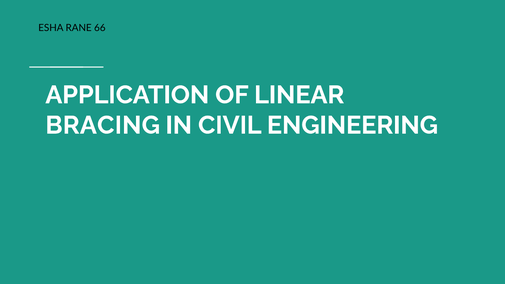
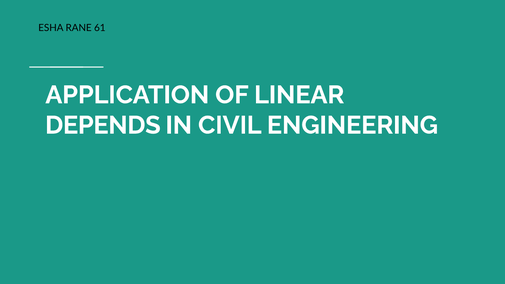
66: 66 -> 61 (100, 28)
BRACING: BRACING -> DEPENDS (103, 125)
